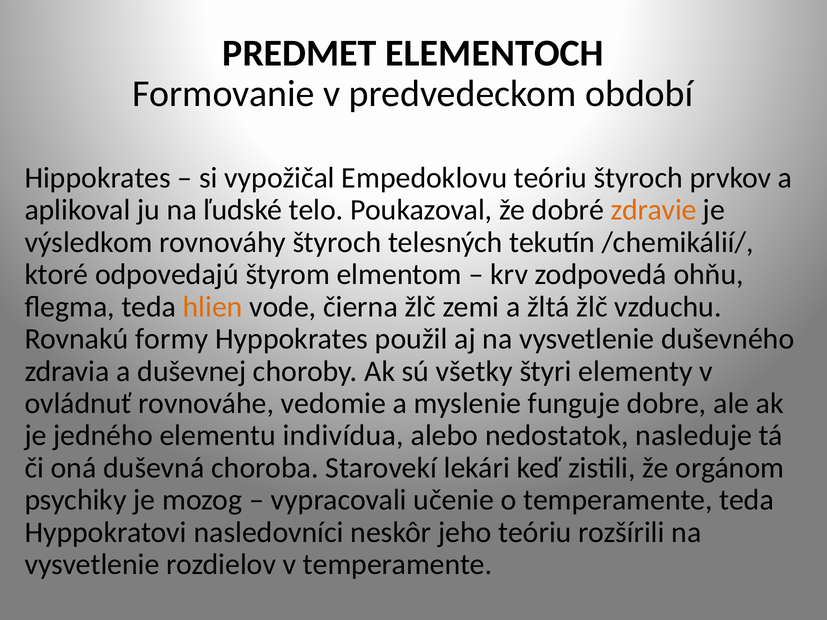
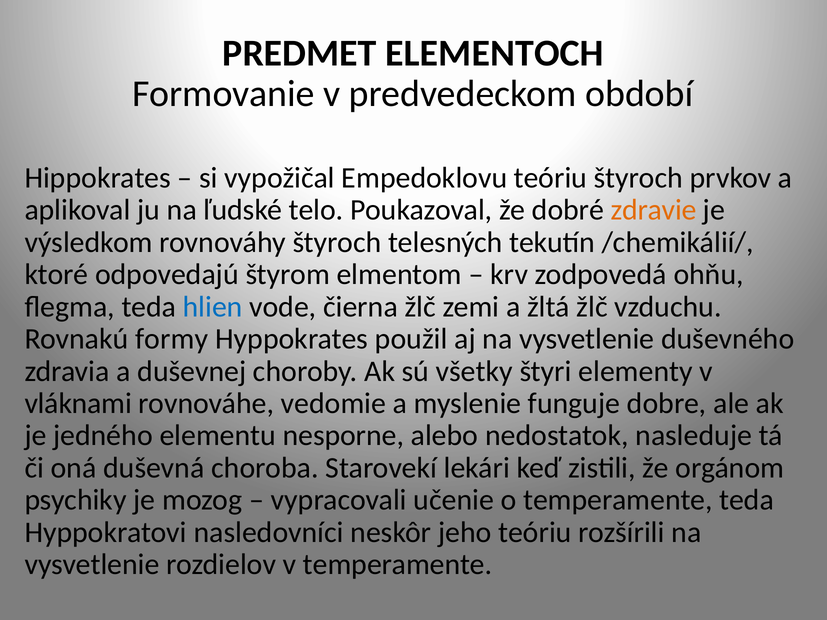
hlien colour: orange -> blue (213, 307)
ovládnuť: ovládnuť -> vláknami (78, 404)
indivídua: indivídua -> nesporne (343, 436)
